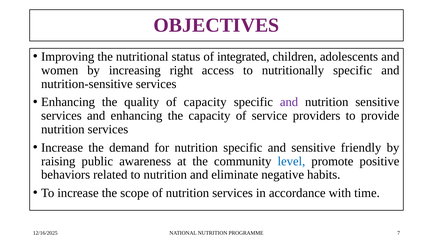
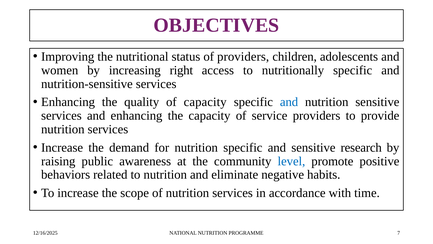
of integrated: integrated -> providers (243, 57)
and colour: purple -> blue (289, 102)
friendly: friendly -> research (361, 147)
